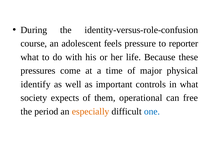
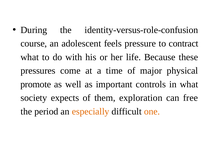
reporter: reporter -> contract (184, 43)
identify: identify -> promote (36, 84)
operational: operational -> exploration (141, 97)
one colour: blue -> orange (152, 111)
